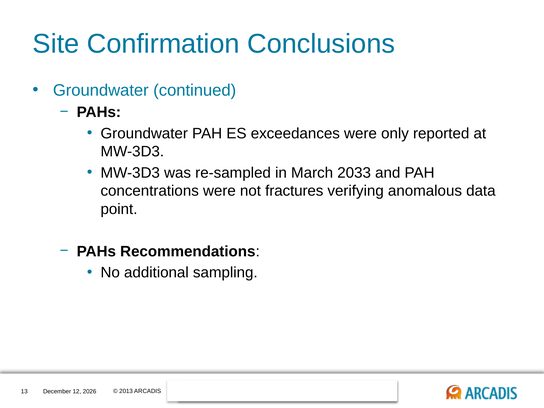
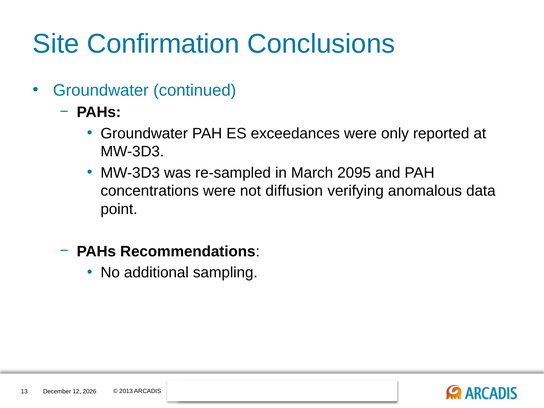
2033: 2033 -> 2095 (354, 173)
fractures: fractures -> diffusion (294, 191)
